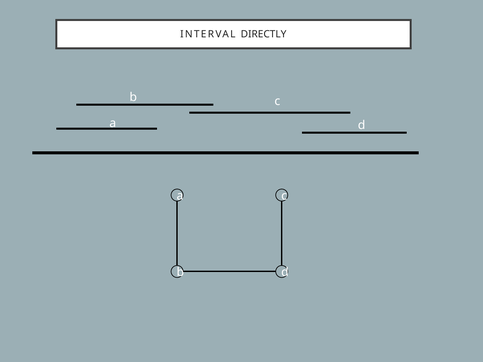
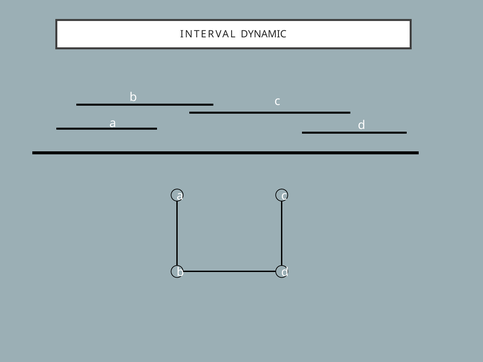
DIRECTLY: DIRECTLY -> DYNAMIC (264, 34)
